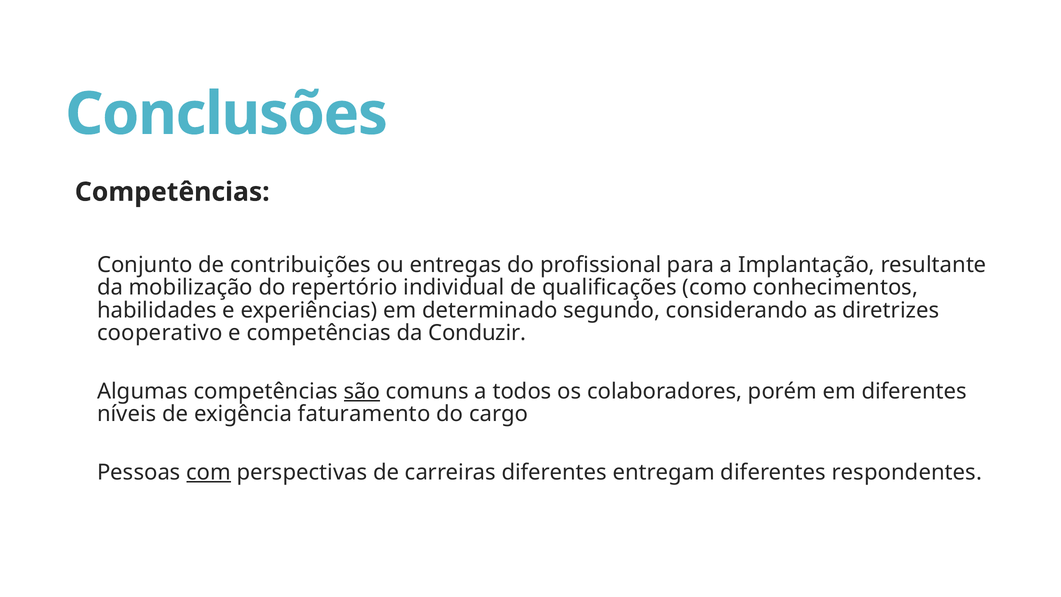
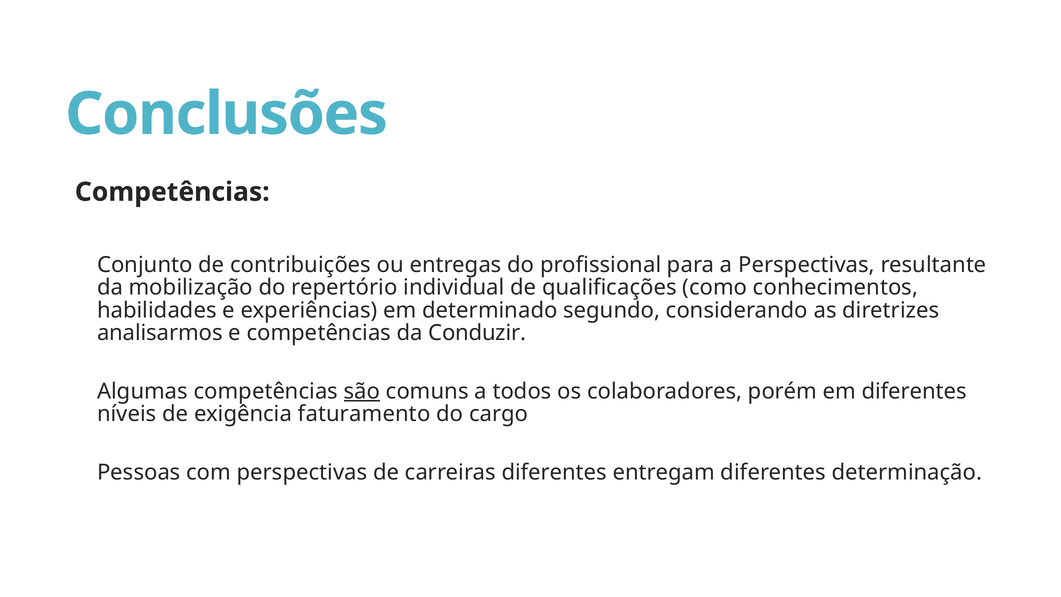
a Implantação: Implantação -> Perspectivas (806, 265)
cooperativo: cooperativo -> analisarmos (160, 333)
com underline: present -> none (209, 472)
respondentes: respondentes -> determinação (907, 472)
